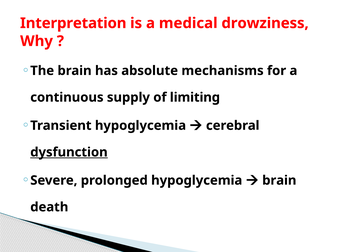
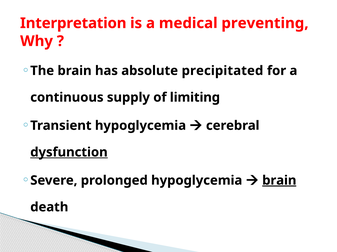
drowziness: drowziness -> preventing (265, 23)
mechanisms: mechanisms -> precipitated (222, 71)
brain underline: none -> present (279, 181)
